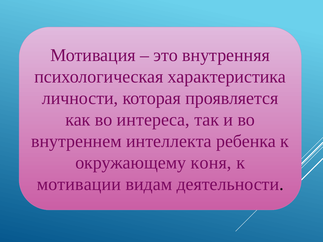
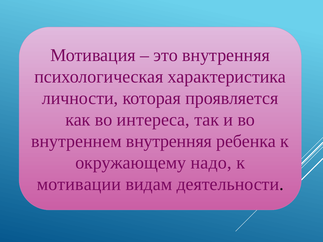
внутреннем интеллекта: интеллекта -> внутренняя (169, 141)
коня: коня -> надо (211, 163)
